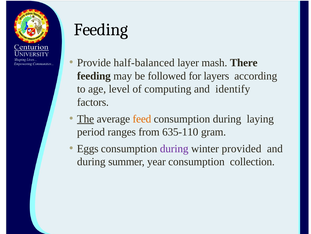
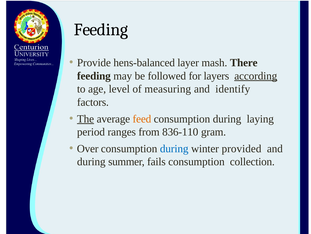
half-balanced: half-balanced -> hens-balanced (144, 62)
according underline: none -> present (256, 76)
computing: computing -> measuring (168, 89)
635-110: 635-110 -> 836-110 (180, 132)
Eggs: Eggs -> Over (88, 148)
during colour: purple -> blue (174, 148)
year: year -> fails (156, 161)
